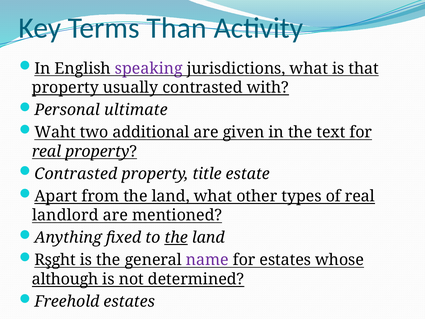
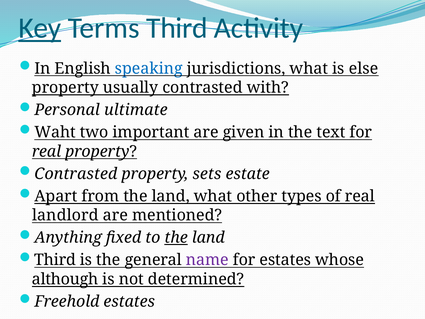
Key underline: none -> present (40, 28)
Terms Than: Than -> Third (177, 28)
speaking colour: purple -> blue (149, 68)
that: that -> else (364, 68)
additional: additional -> important (151, 132)
title: title -> sets (207, 174)
Rşght: Rşght -> Third (55, 260)
